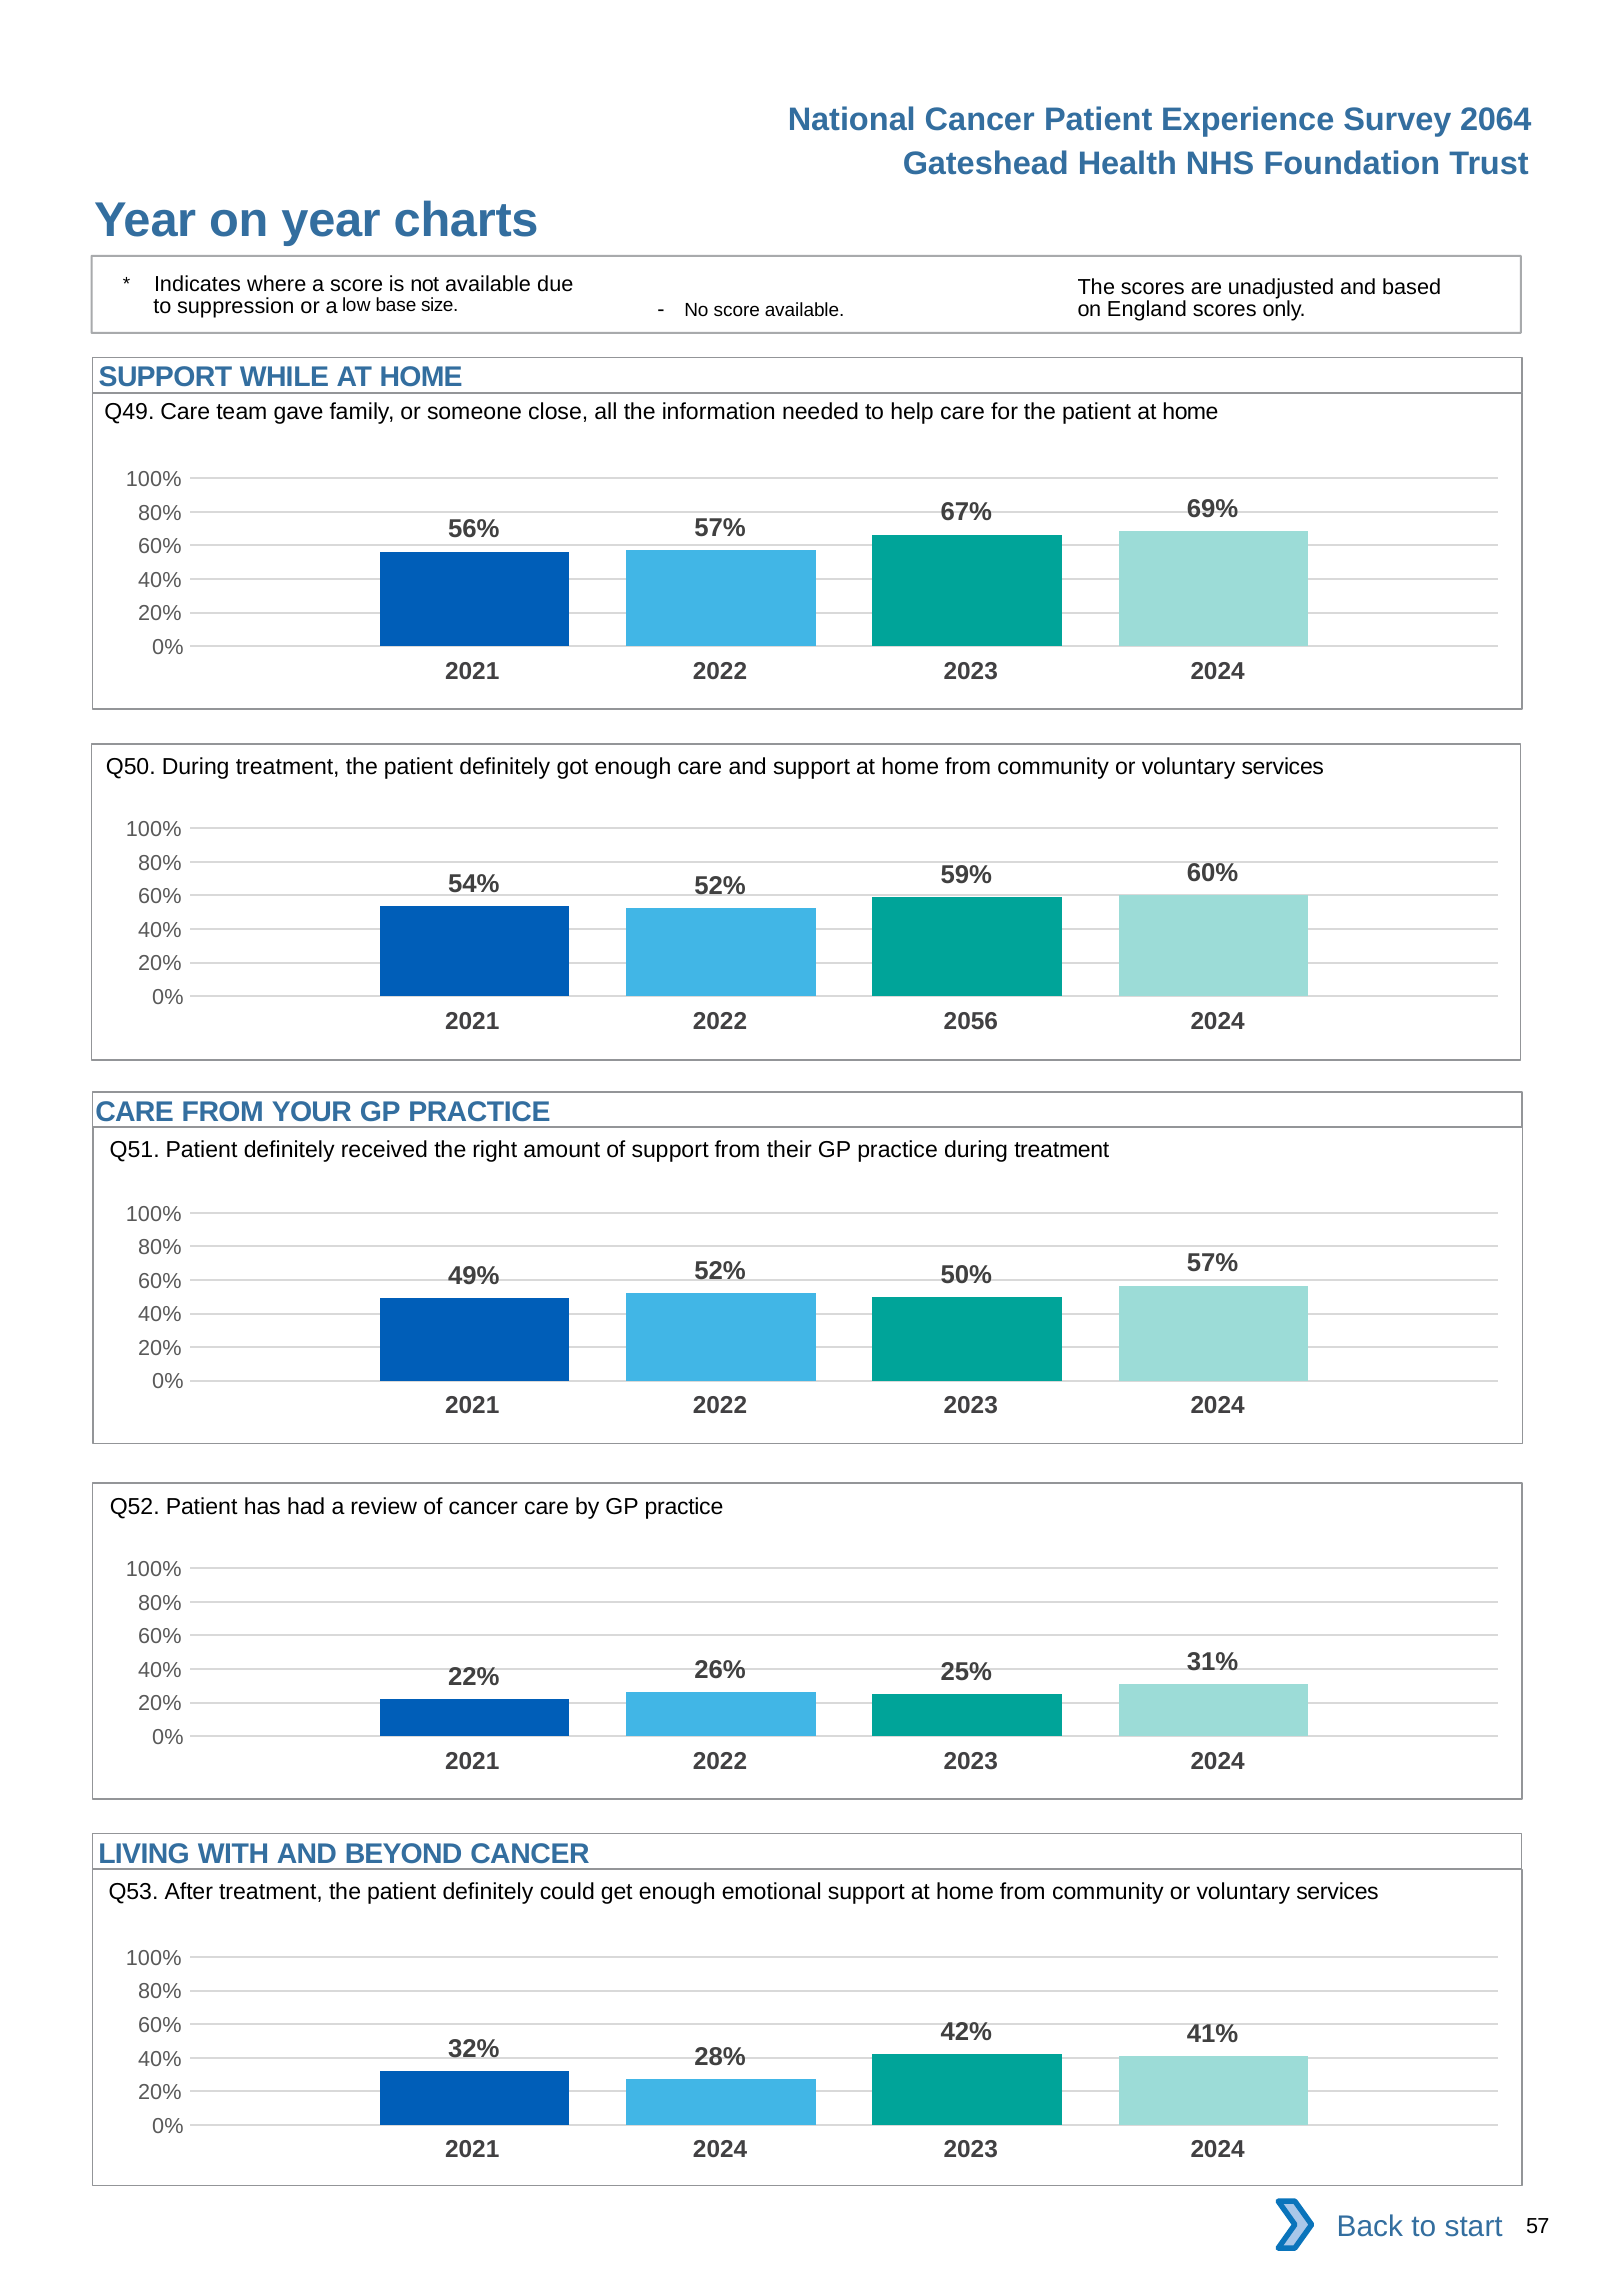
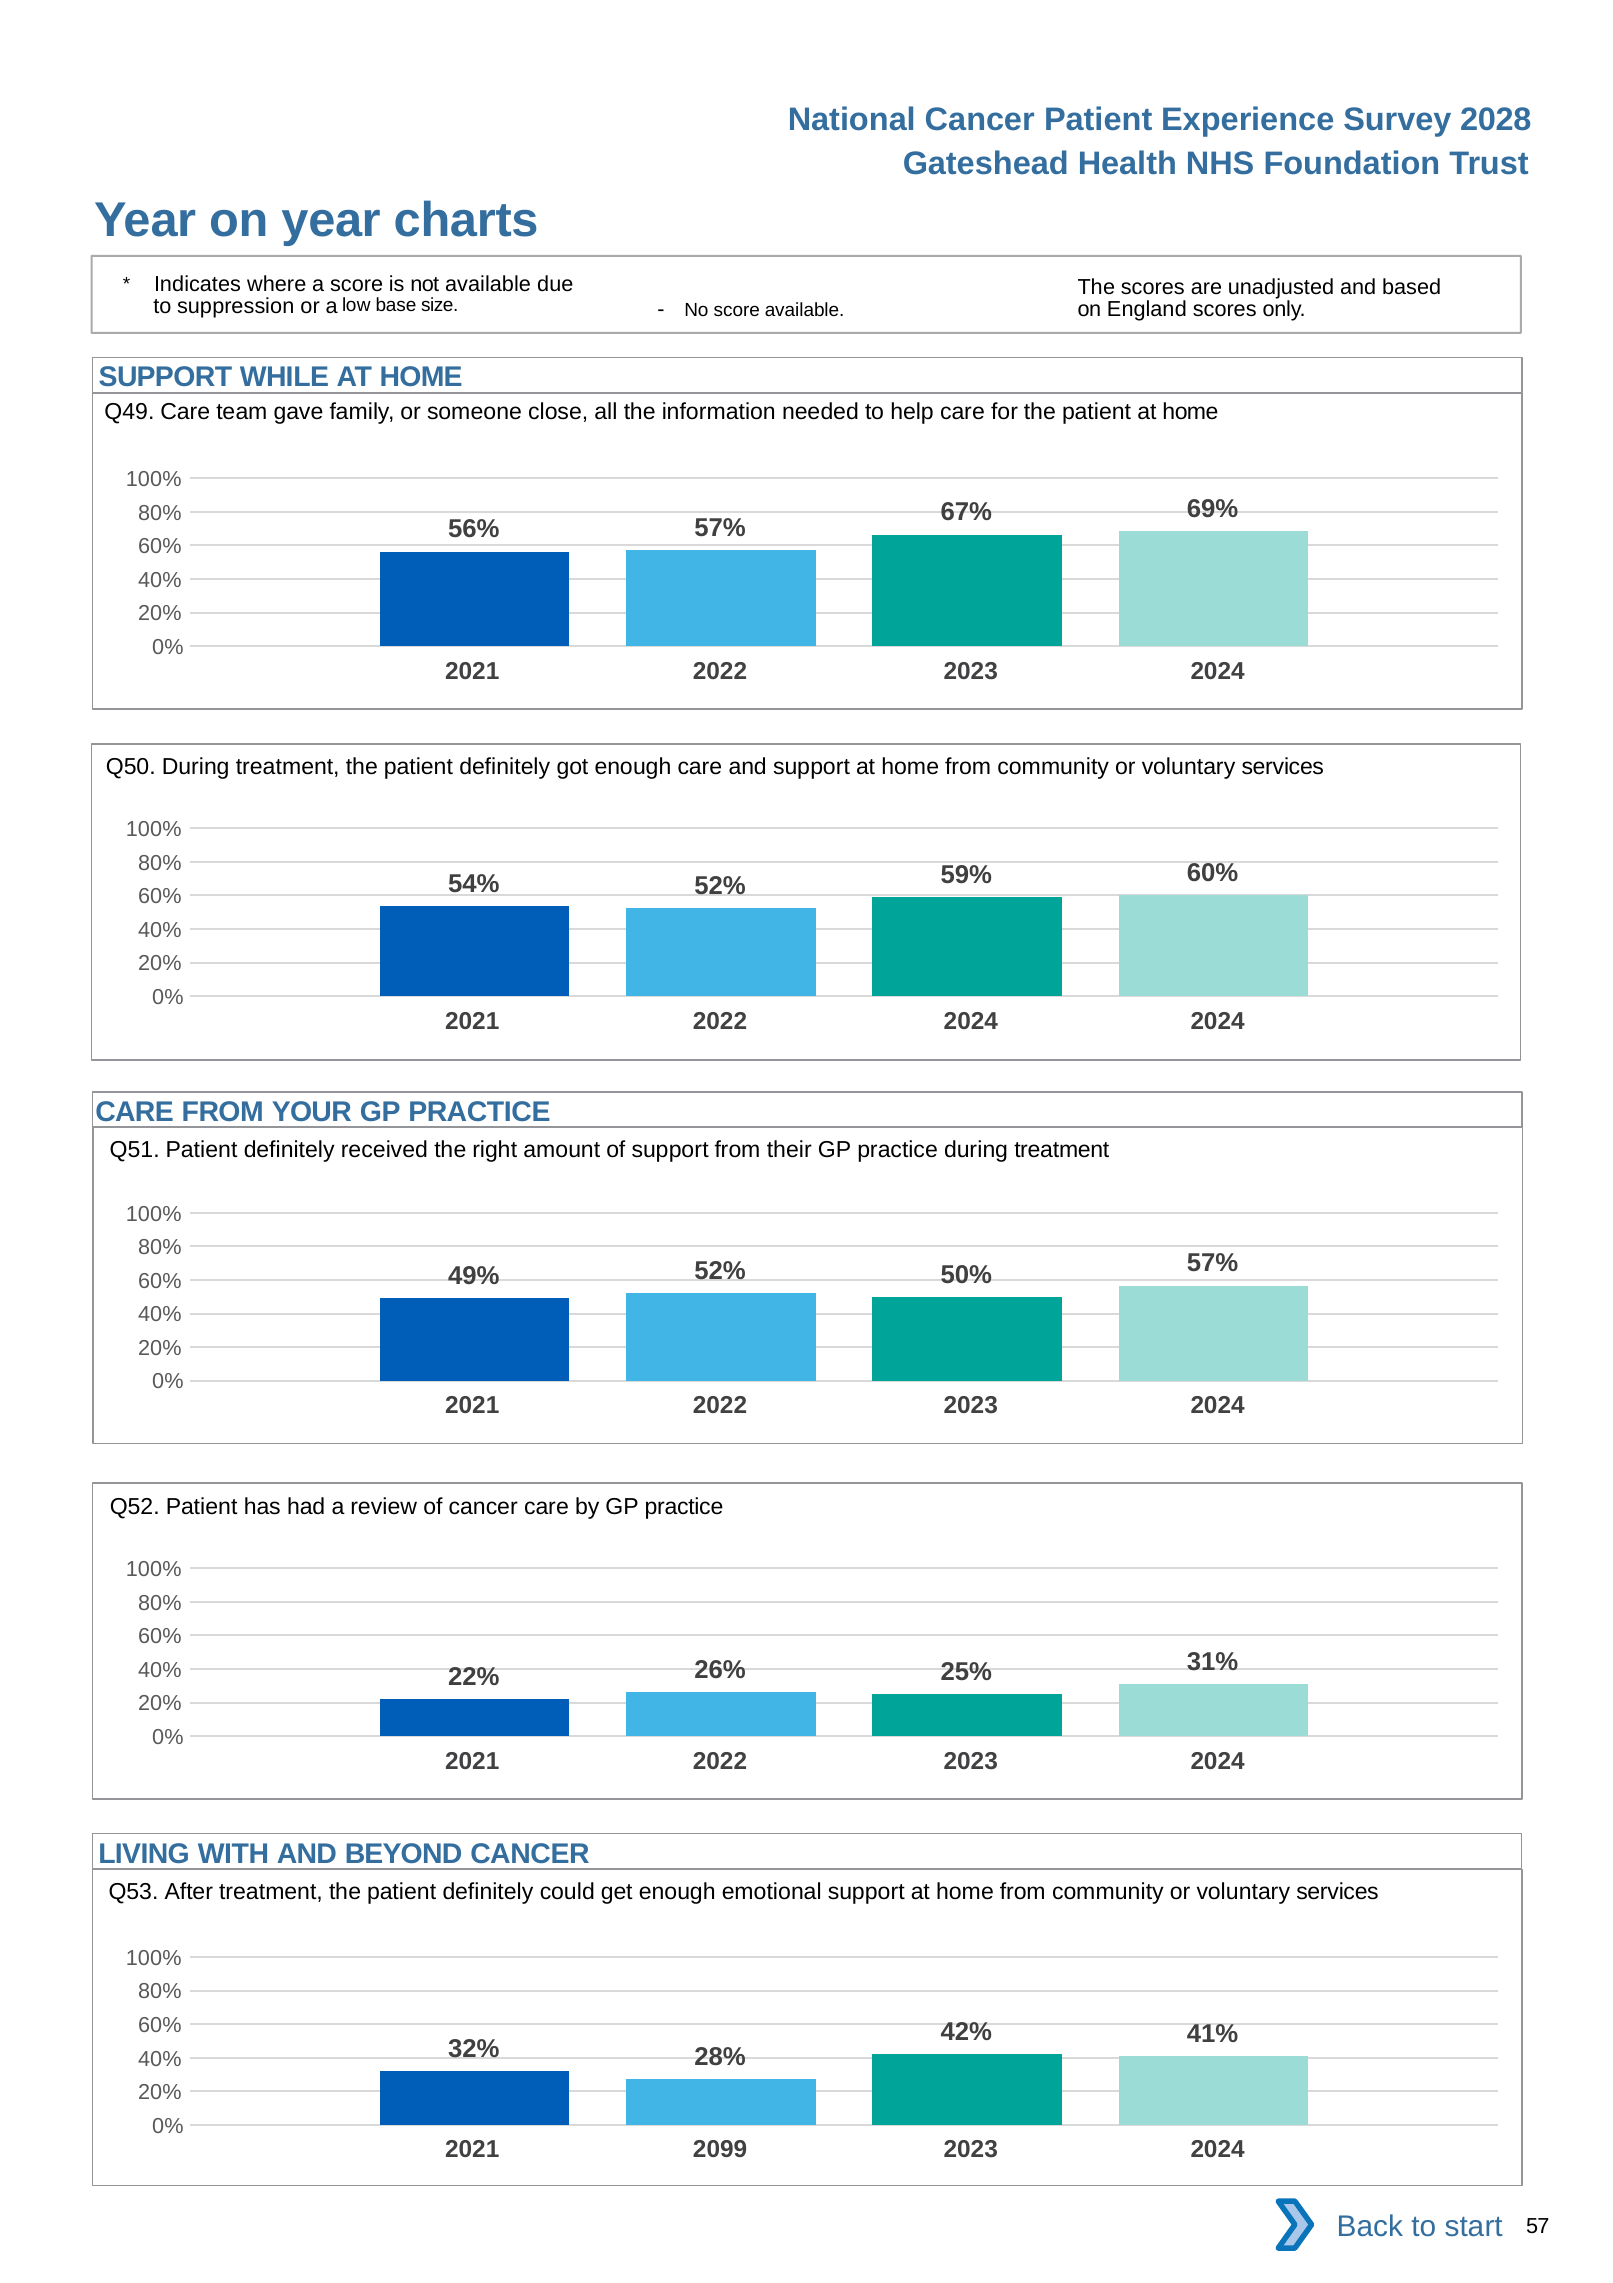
2064: 2064 -> 2028 (1496, 120)
2022 2056: 2056 -> 2024 (971, 1021)
2021 2024: 2024 -> 2099 (720, 2149)
